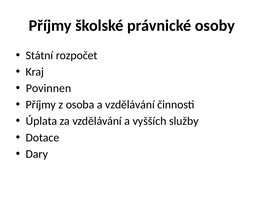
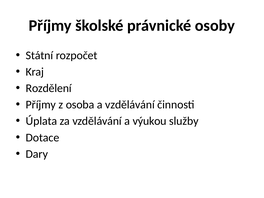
Povinnen: Povinnen -> Rozdělení (49, 88)
vyšších: vyšších -> výukou (150, 121)
